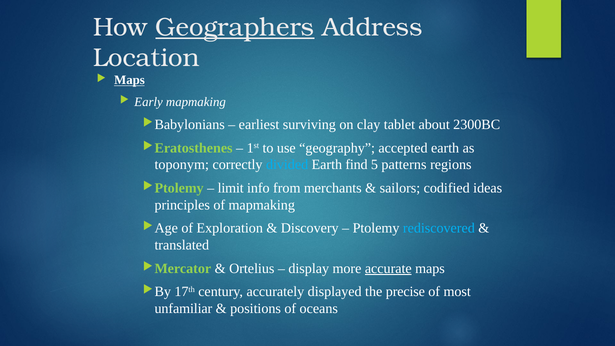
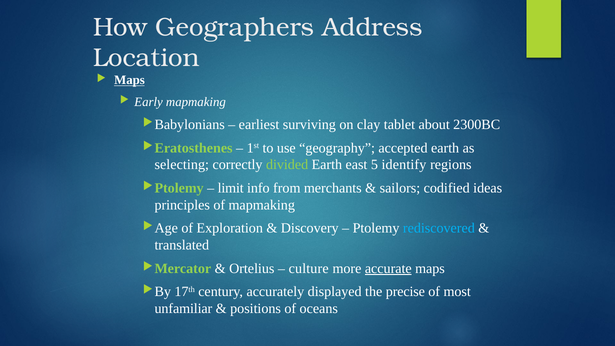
Geographers underline: present -> none (235, 27)
toponym: toponym -> selecting (182, 165)
divided colour: light blue -> light green (287, 165)
find: find -> east (356, 165)
patterns: patterns -> identify (404, 165)
display: display -> culture (309, 268)
